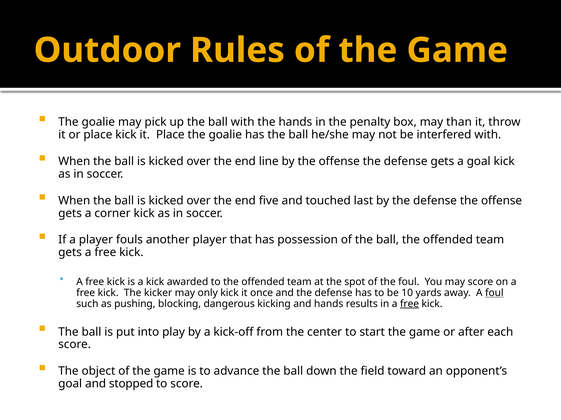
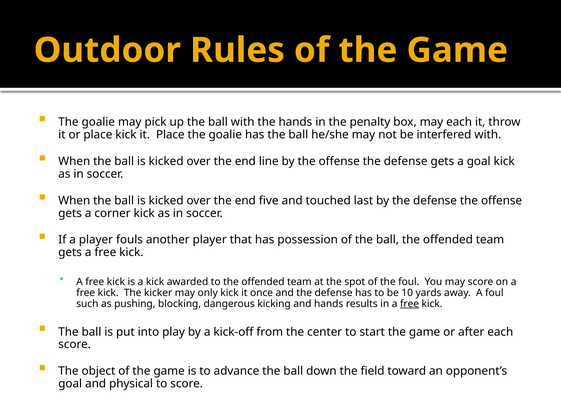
may than: than -> each (459, 122)
foul underline: present -> none (494, 293)
stopped: stopped -> physical (131, 384)
